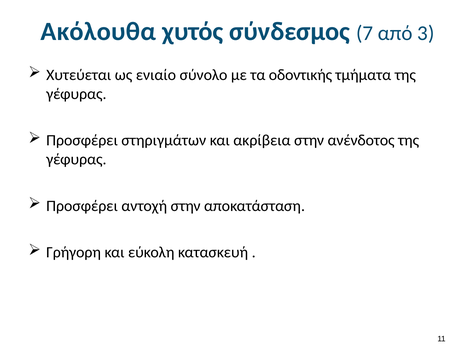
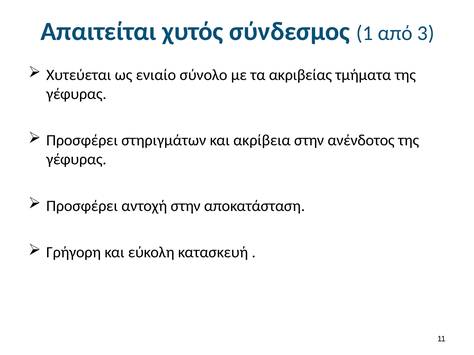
Ακόλουθα: Ακόλουθα -> Απαιτείται (98, 31)
7: 7 -> 1 (365, 33)
οδοντικής: οδοντικής -> ακριβείας (300, 75)
